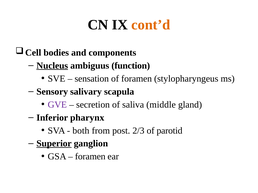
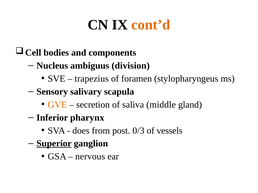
Nucleus underline: present -> none (52, 66)
function: function -> division (131, 66)
sensation: sensation -> trapezius (92, 79)
GVE colour: purple -> orange (57, 105)
both: both -> does (81, 131)
2/3: 2/3 -> 0/3 (138, 131)
parotid: parotid -> vessels (170, 131)
foramen: foramen -> nervous (90, 157)
